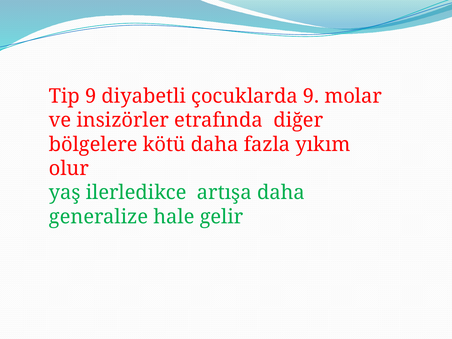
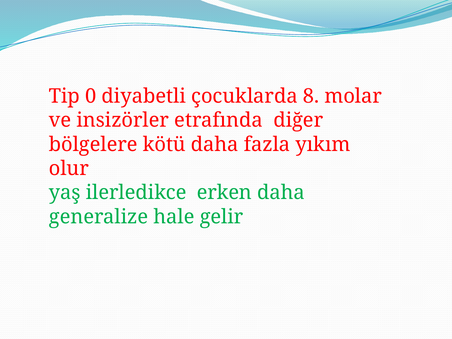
Tip 9: 9 -> 0 (91, 96)
çocuklarda 9: 9 -> 8 (311, 96)
artışa: artışa -> erken (224, 193)
